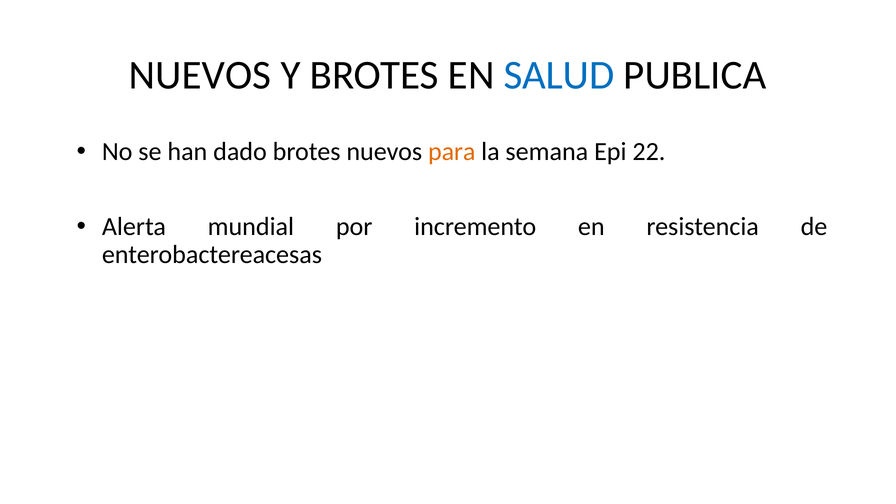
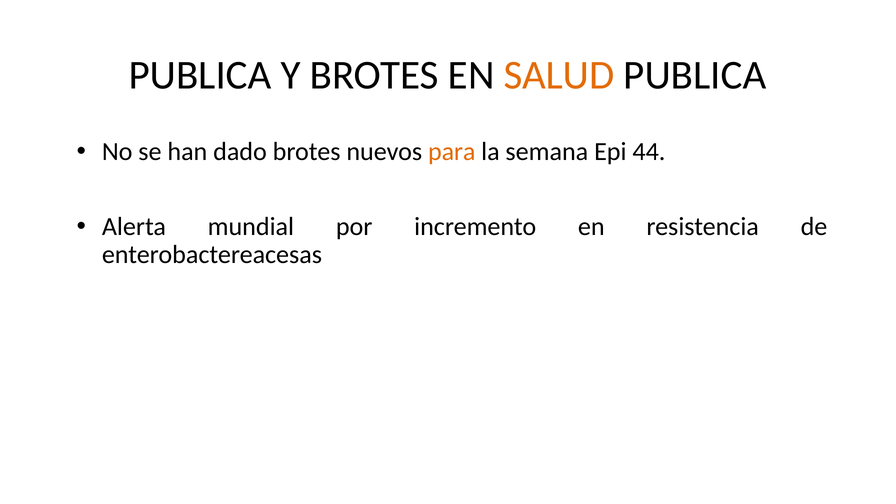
NUEVOS: NUEVOS -> PUBLICA (200, 75)
SALUD colour: blue -> orange (559, 75)
22: 22 -> 44 (649, 151)
